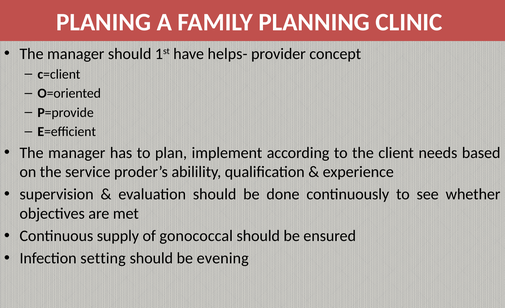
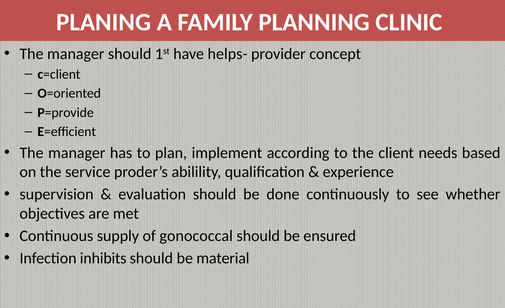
setting: setting -> inhibits (103, 258)
evening: evening -> material (223, 258)
